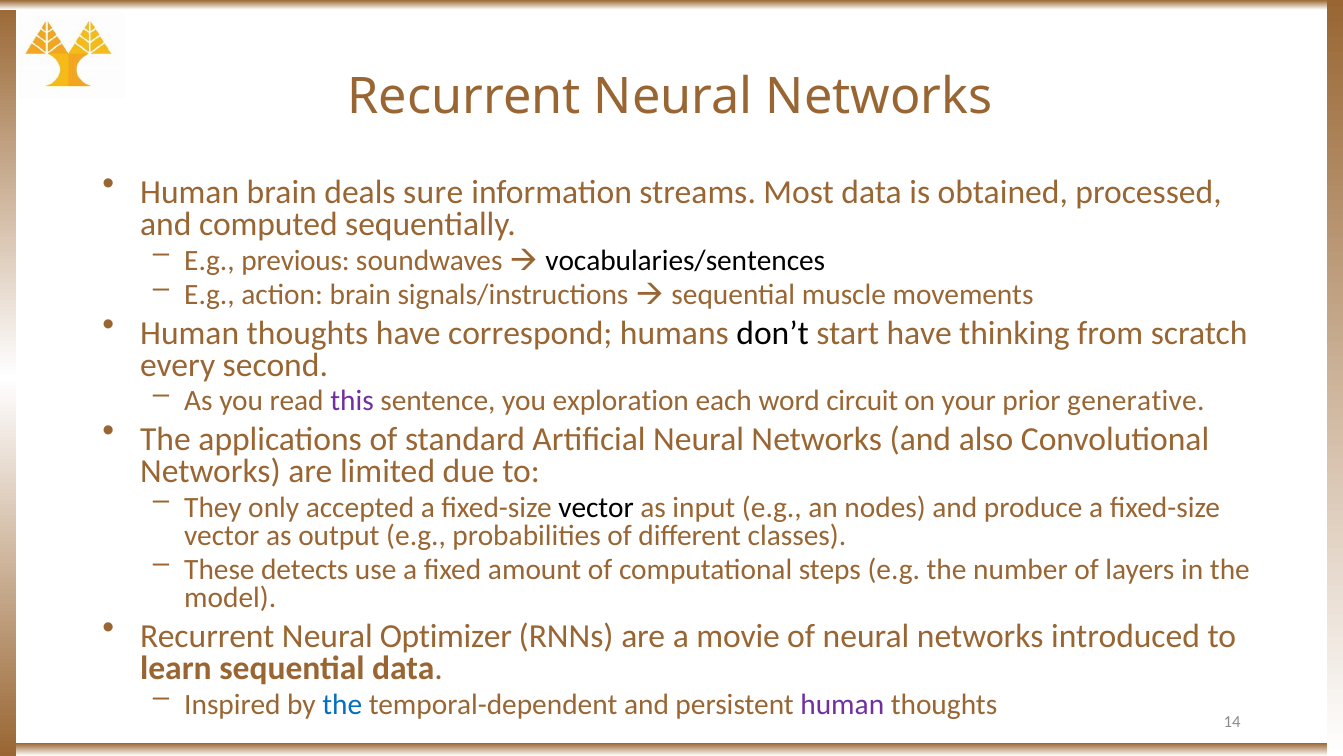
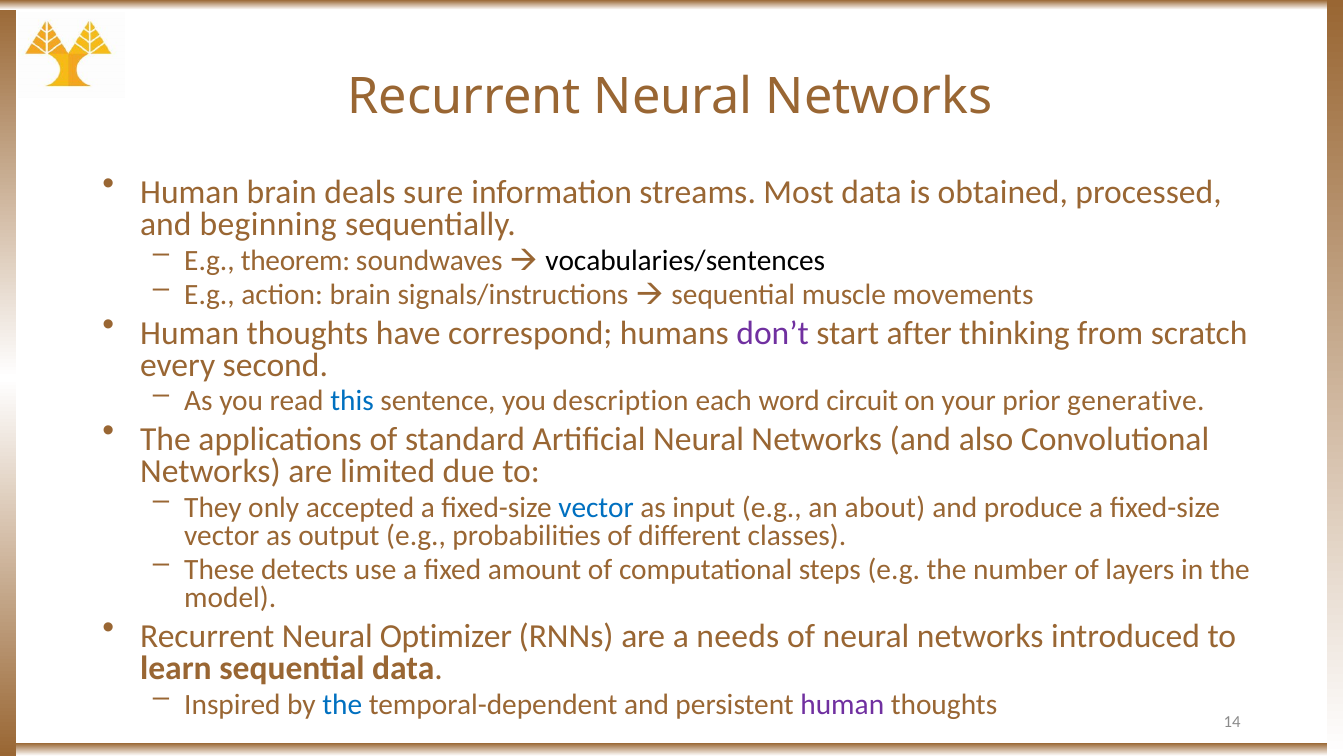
computed: computed -> beginning (268, 224)
previous: previous -> theorem (296, 260)
don’t colour: black -> purple (773, 333)
start have: have -> after (919, 333)
this colour: purple -> blue (352, 401)
exploration: exploration -> description (621, 401)
vector colour: black -> blue (596, 507)
nodes: nodes -> about (885, 507)
movie: movie -> needs (738, 636)
